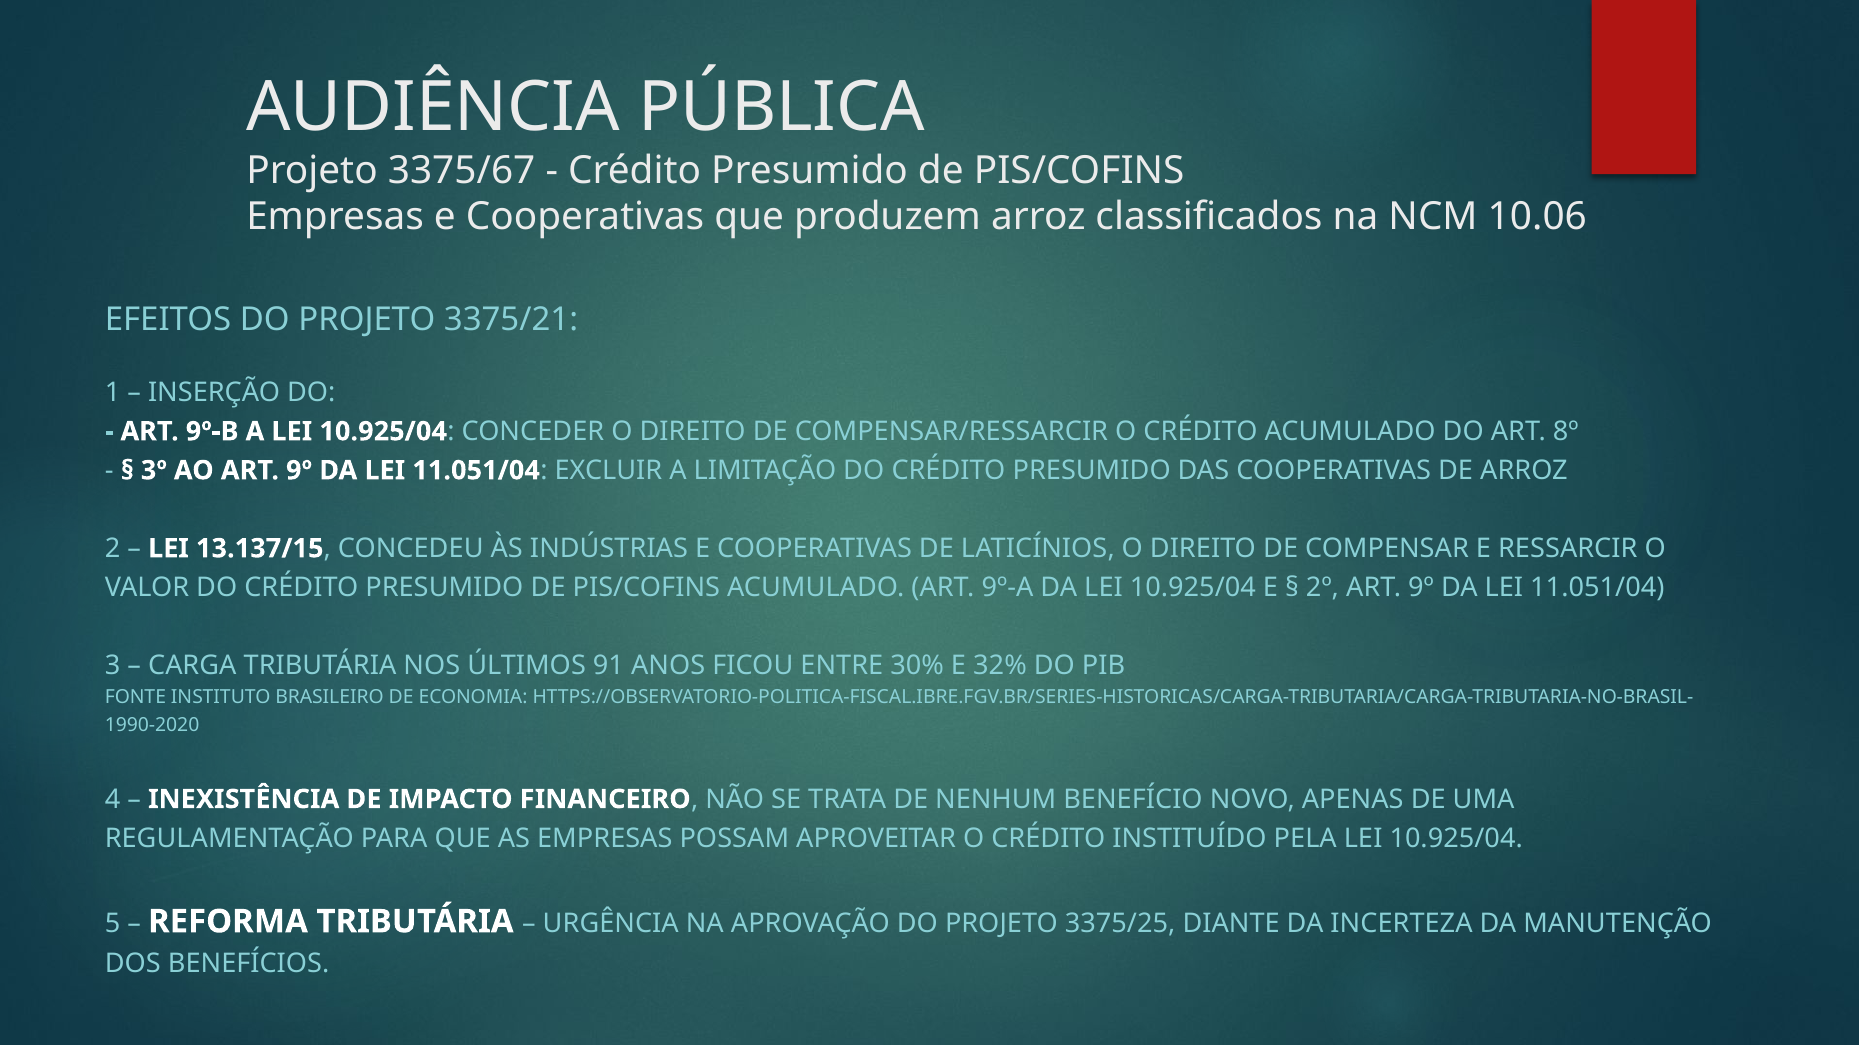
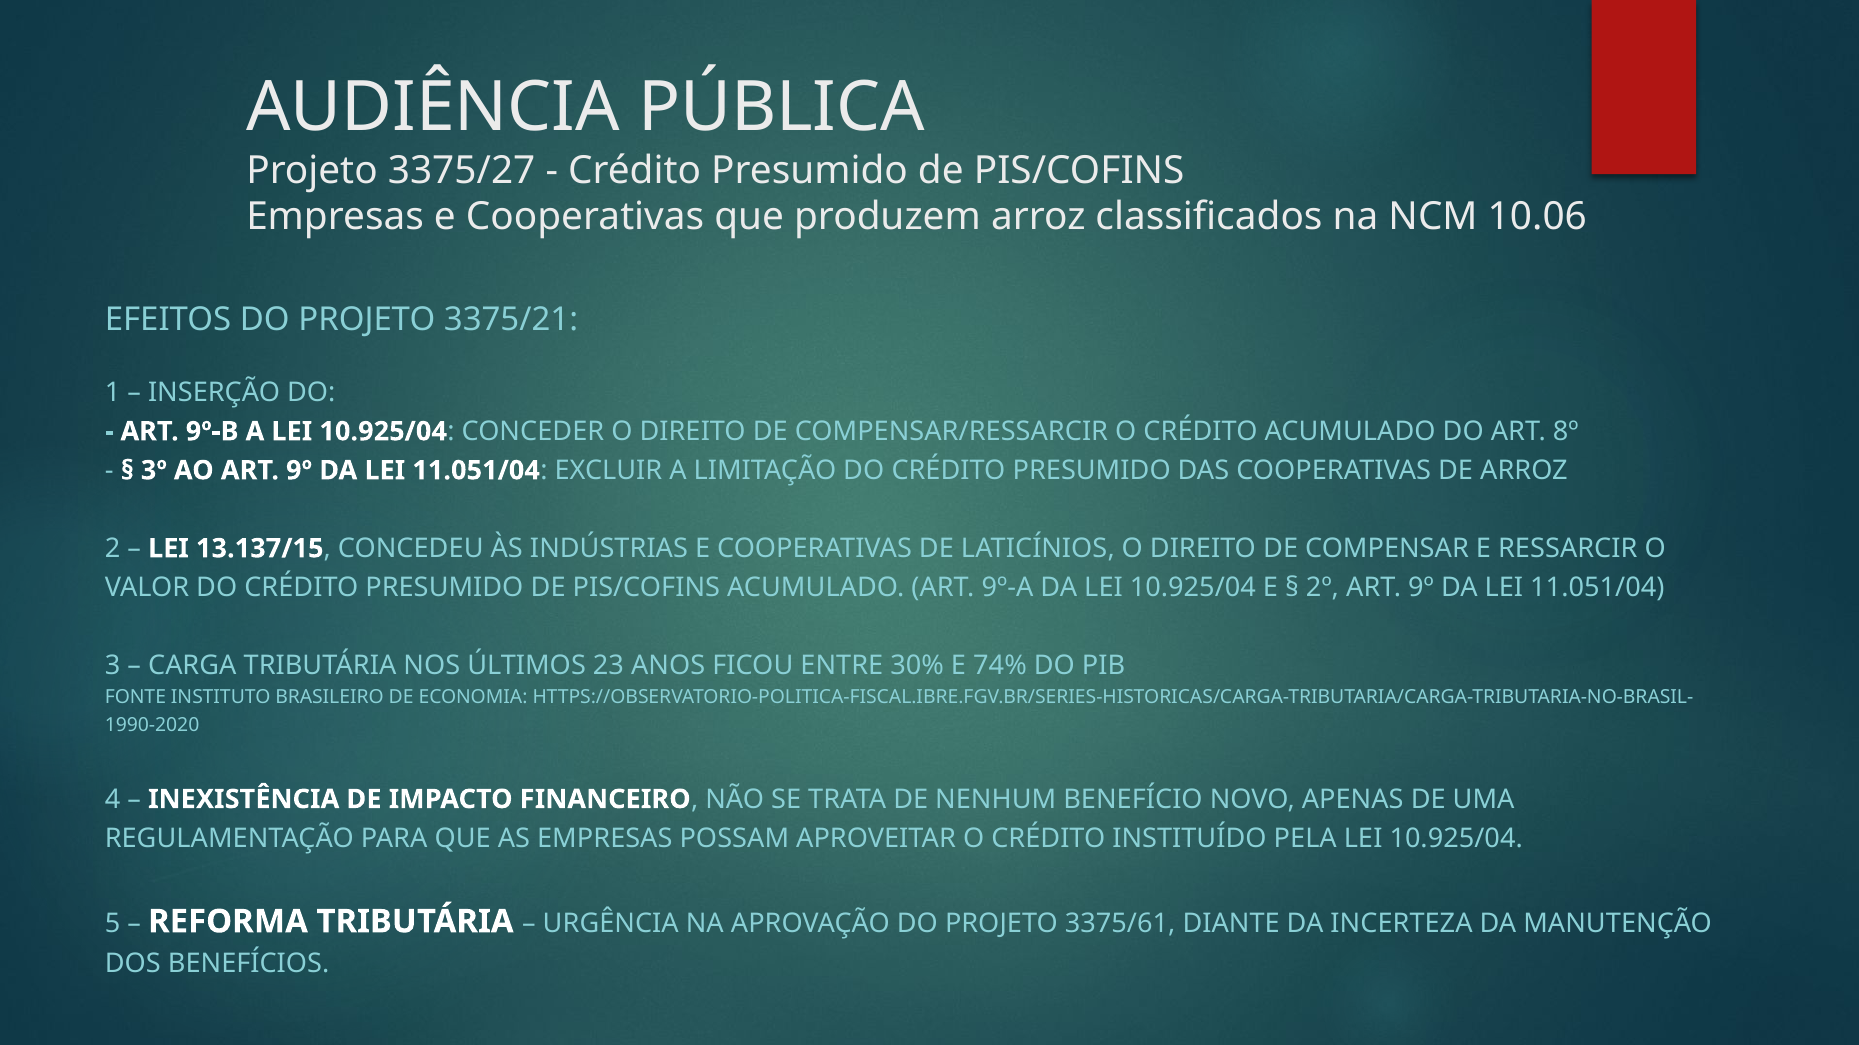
3375/67: 3375/67 -> 3375/27 (462, 170)
91: 91 -> 23 (608, 666)
32%: 32% -> 74% (1000, 666)
3375/25: 3375/25 -> 3375/61 (1120, 924)
